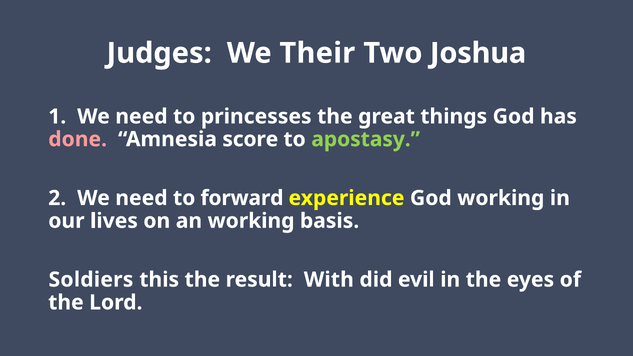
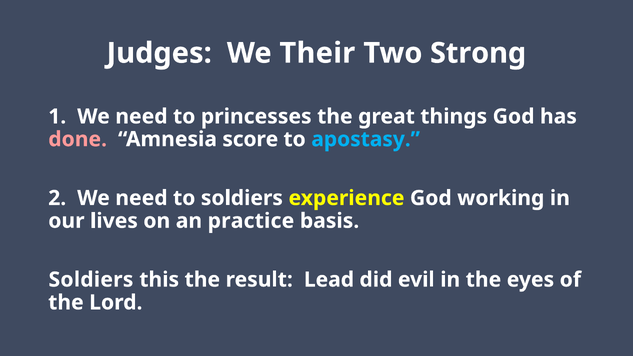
Joshua: Joshua -> Strong (478, 53)
apostasy colour: light green -> light blue (366, 139)
to forward: forward -> soldiers (242, 198)
an working: working -> practice (251, 221)
With: With -> Lead (329, 280)
